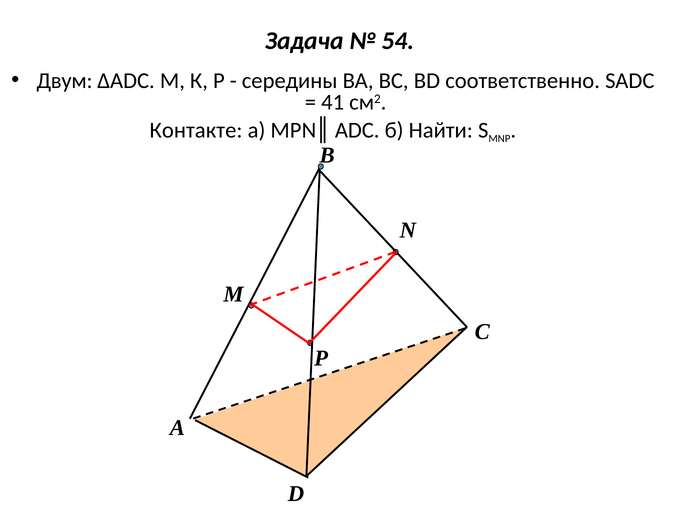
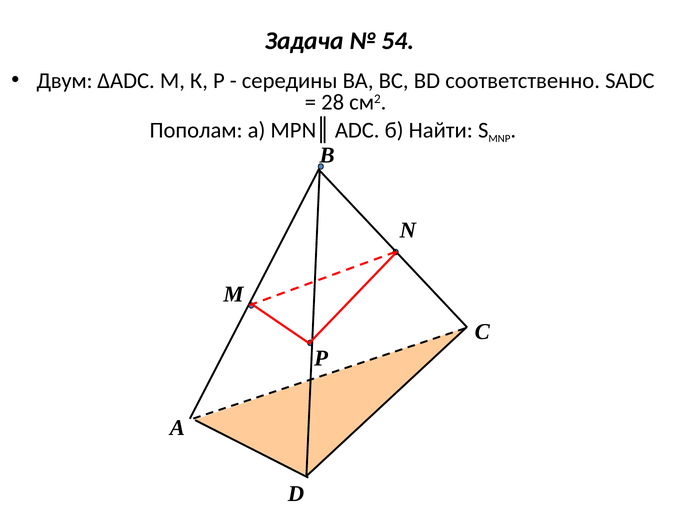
41: 41 -> 28 (333, 102)
Контакте: Контакте -> Пополам (196, 130)
